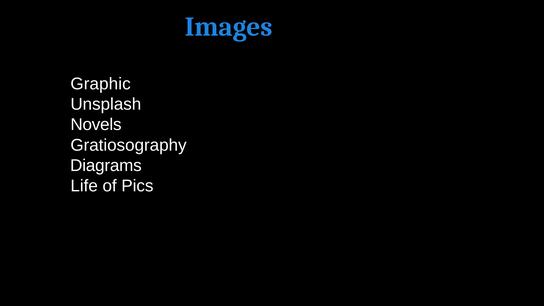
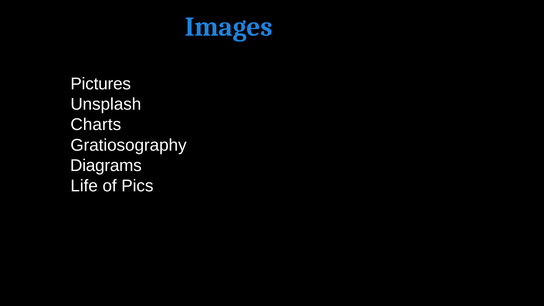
Graphic: Graphic -> Pictures (101, 84)
Novels: Novels -> Charts (96, 125)
